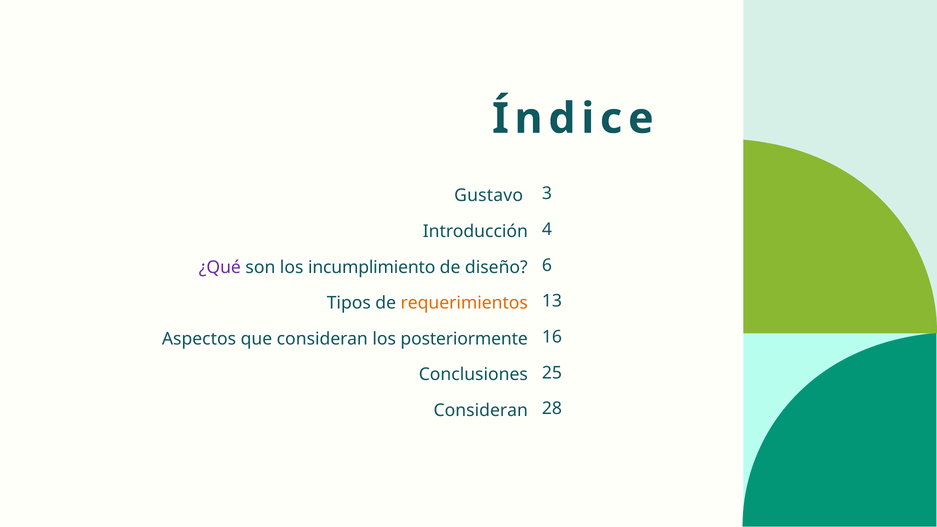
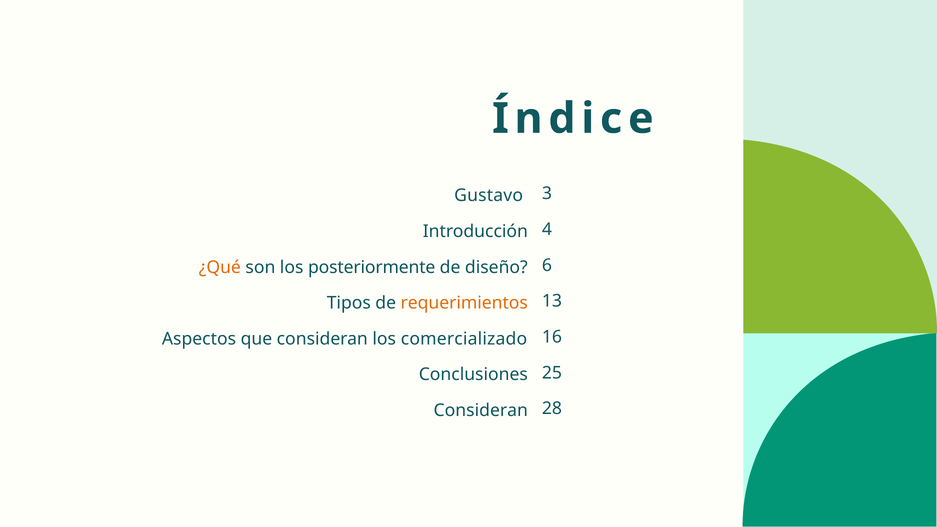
¿Qué colour: purple -> orange (220, 267)
incumplimiento: incumplimiento -> posteriormente (372, 267)
posteriormente: posteriormente -> comercializado (464, 339)
